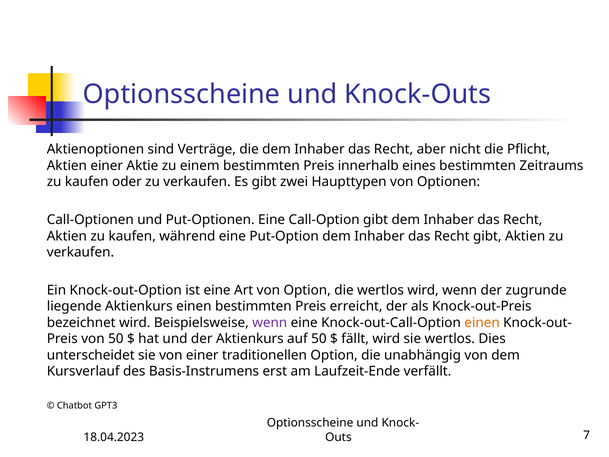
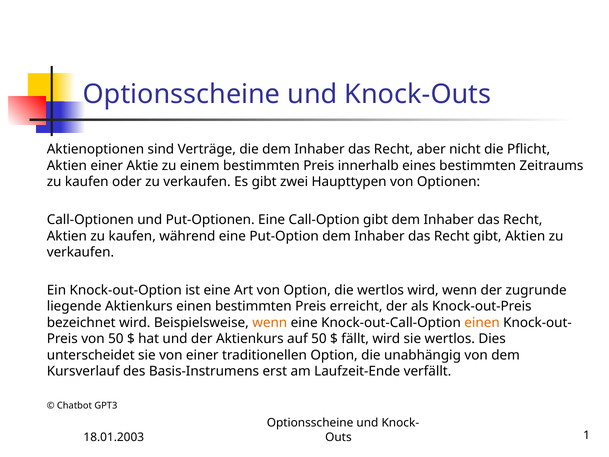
wenn colour: purple -> orange (270, 323)
18.04.2023: 18.04.2023 -> 18.01.2003 (114, 437)
7: 7 -> 1 (587, 435)
